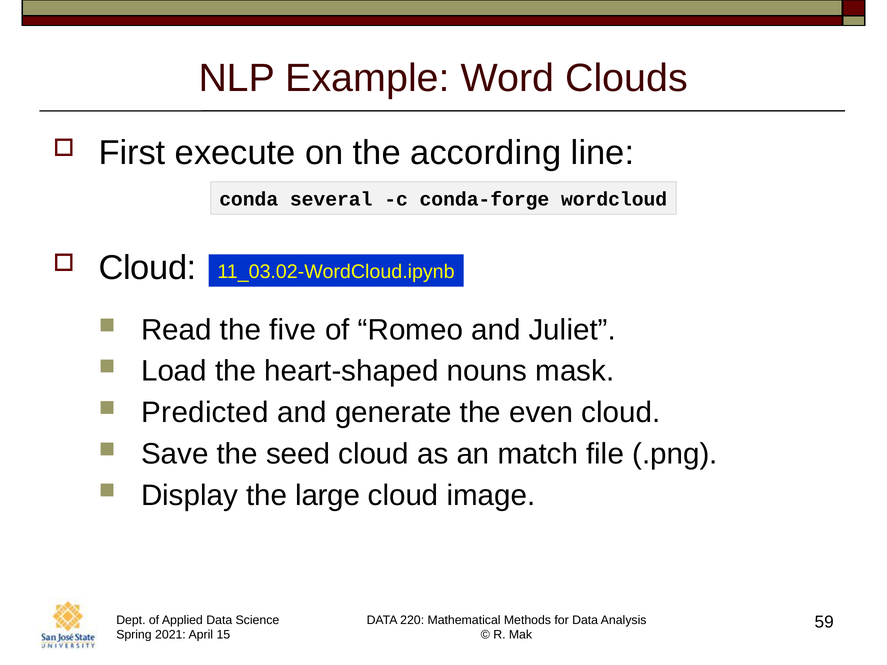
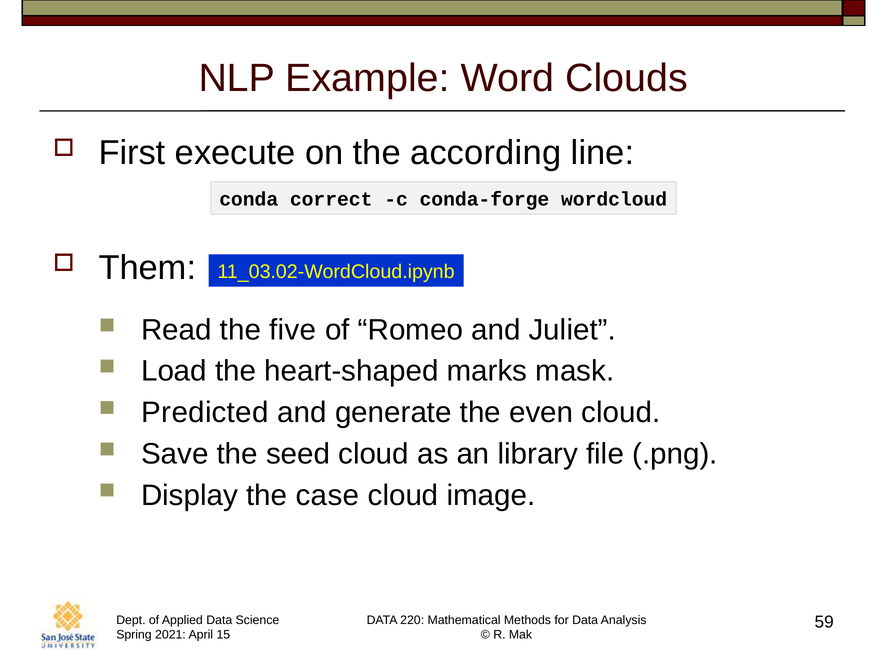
several: several -> correct (331, 199)
Cloud: Cloud -> Them (147, 268)
nouns: nouns -> marks (487, 371)
match: match -> library (538, 454)
large: large -> case (327, 496)
